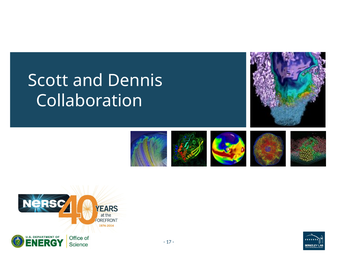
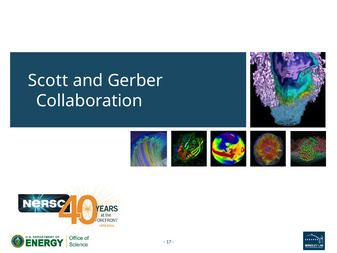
Dennis: Dennis -> Gerber (135, 81)
